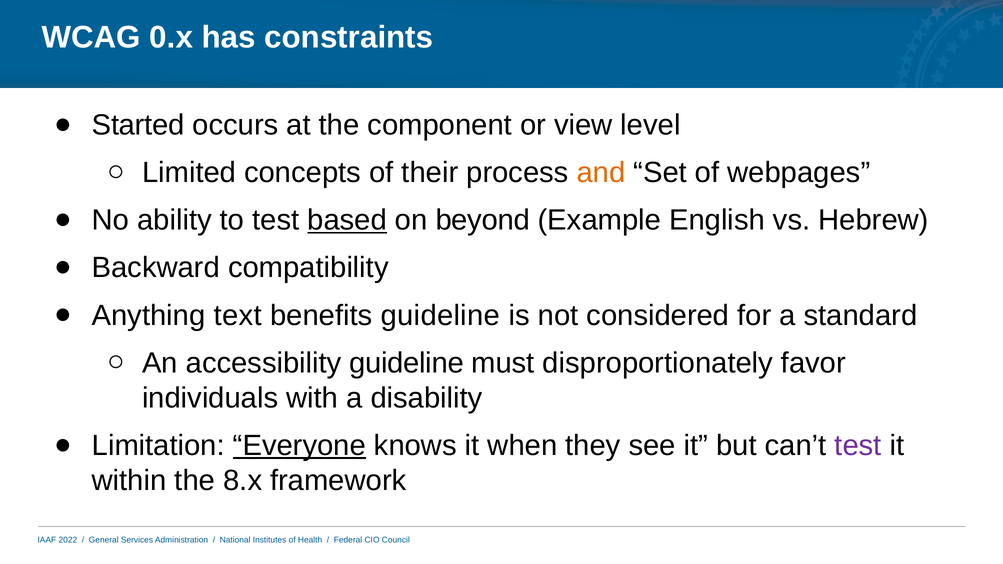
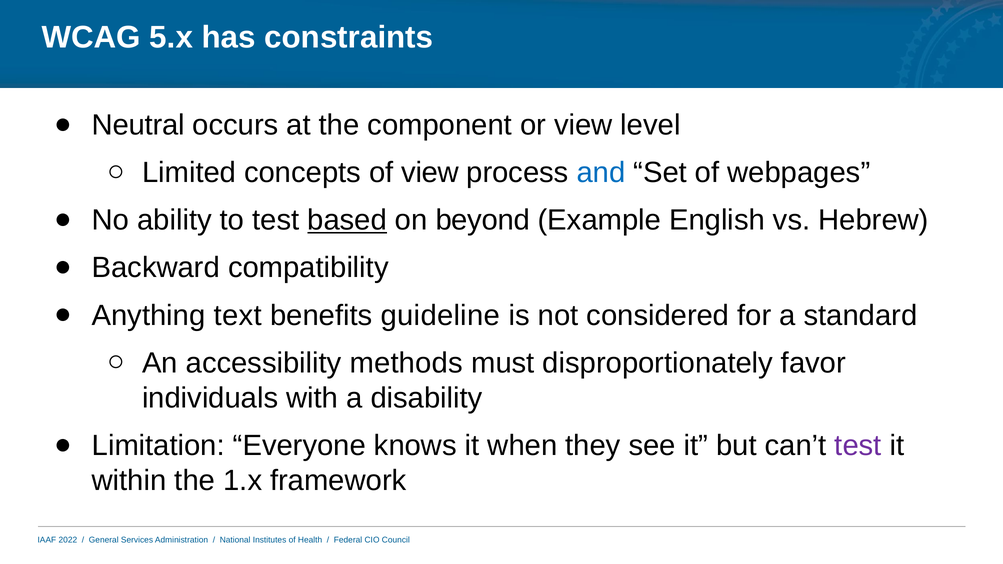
0.x: 0.x -> 5.x (171, 38)
Started: Started -> Neutral (138, 125)
of their: their -> view (430, 173)
and colour: orange -> blue (601, 173)
accessibility guideline: guideline -> methods (406, 363)
Everyone underline: present -> none (299, 446)
8.x: 8.x -> 1.x (243, 481)
